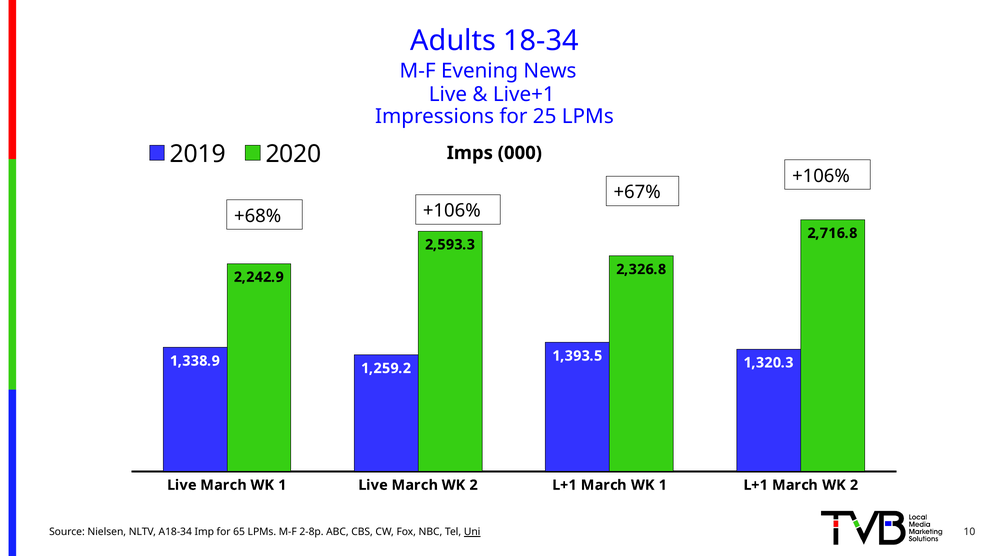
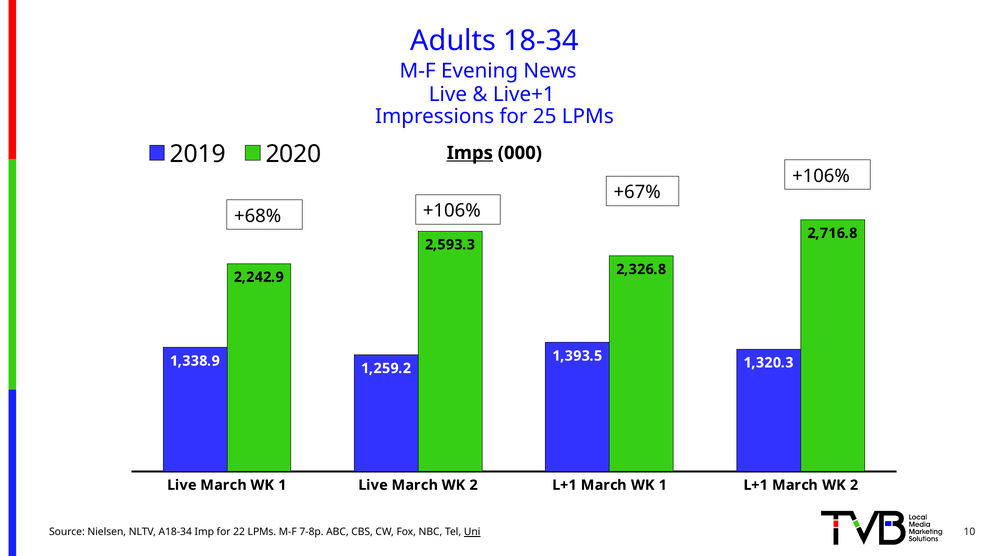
Imps underline: none -> present (470, 153)
65: 65 -> 22 (239, 532)
2-8p: 2-8p -> 7-8p (312, 532)
